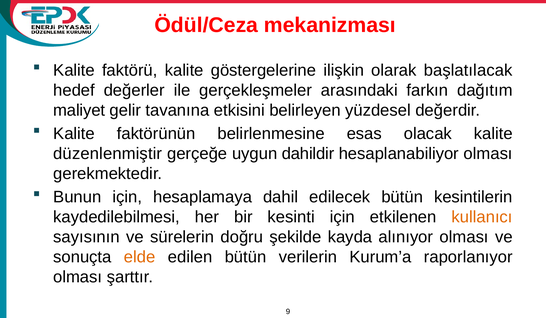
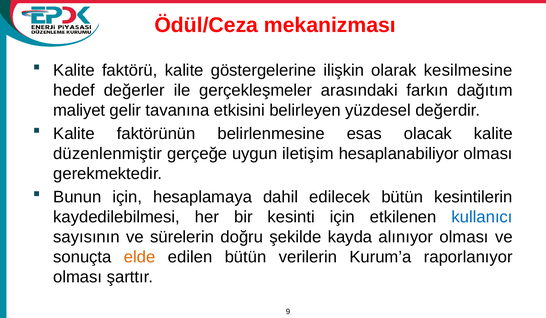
başlatılacak: başlatılacak -> kesilmesine (468, 70)
dahildir: dahildir -> iletişim (308, 154)
kullanıcı colour: orange -> blue (482, 217)
